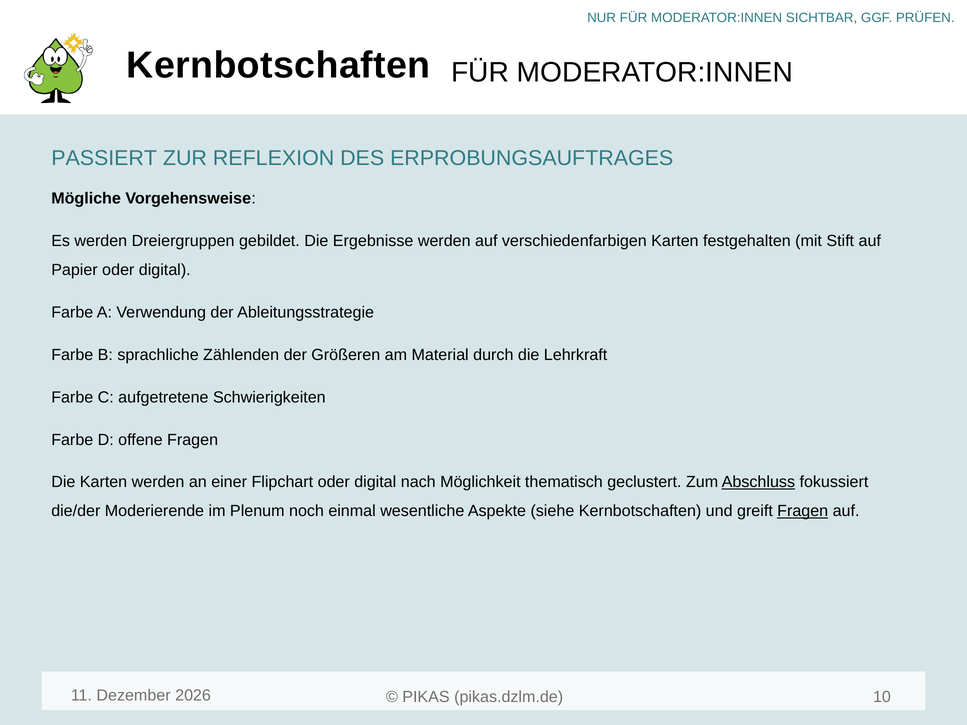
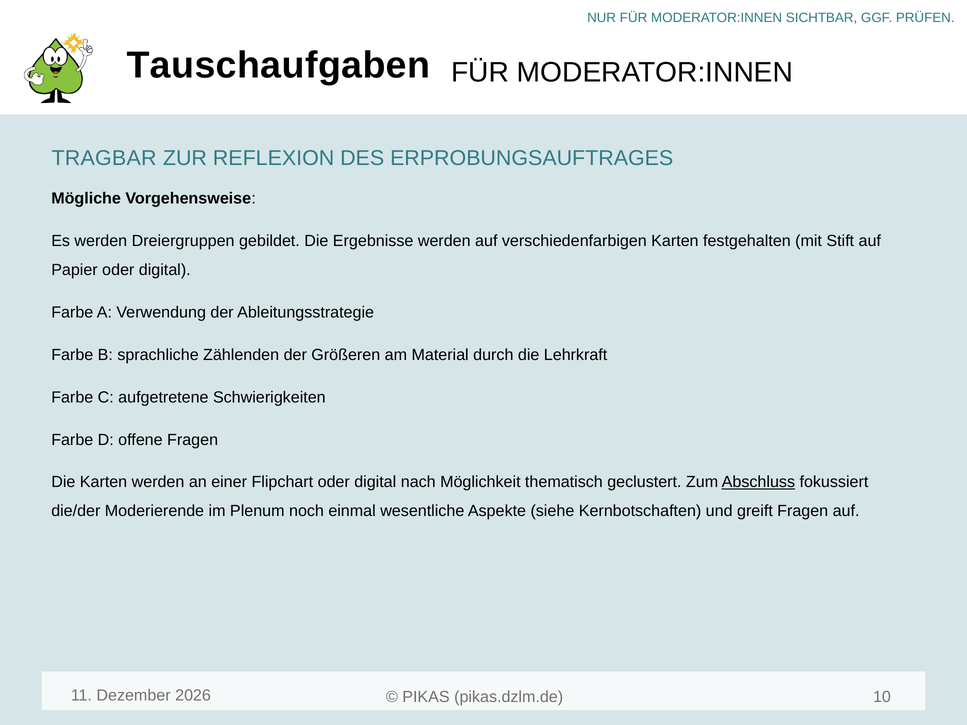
Kernbotschaften: Kernbotschaften -> Tauschaufgaben (278, 65)
PASSIERT: PASSIERT -> TRAGBAR (104, 158)
Fragen underline: present -> none (803, 511)
